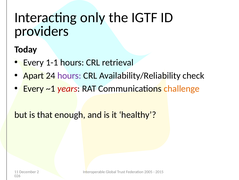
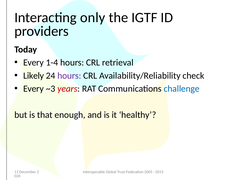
1-1: 1-1 -> 1-4 (52, 62)
Apart: Apart -> Likely (34, 75)
~1: ~1 -> ~3 (51, 88)
challenge colour: orange -> blue (182, 88)
